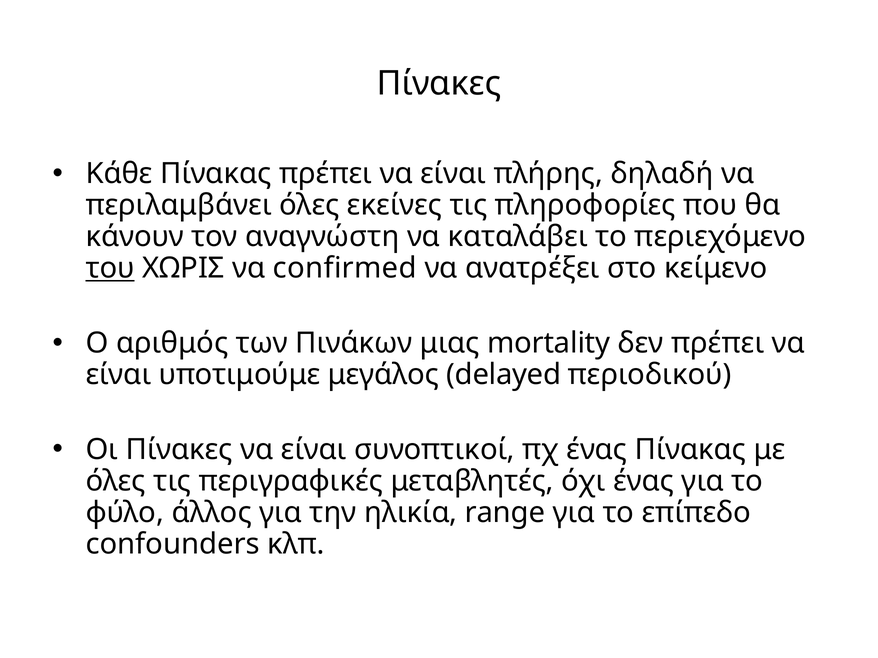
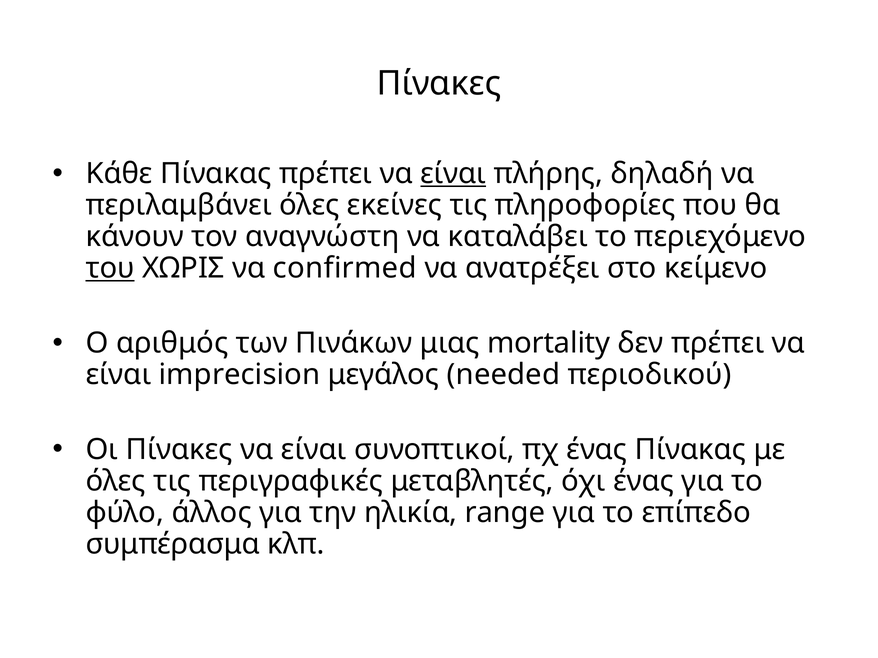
είναι underline: none -> present (453, 174)
υποτιμούμε: υποτιμούμε -> imprecision (240, 375)
delayed: delayed -> needed (504, 375)
confounders: confounders -> συμπέρασμα (173, 545)
